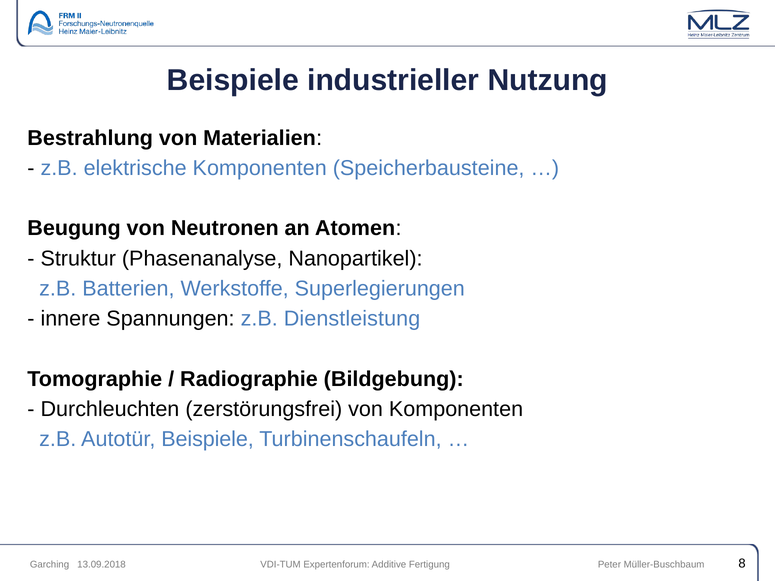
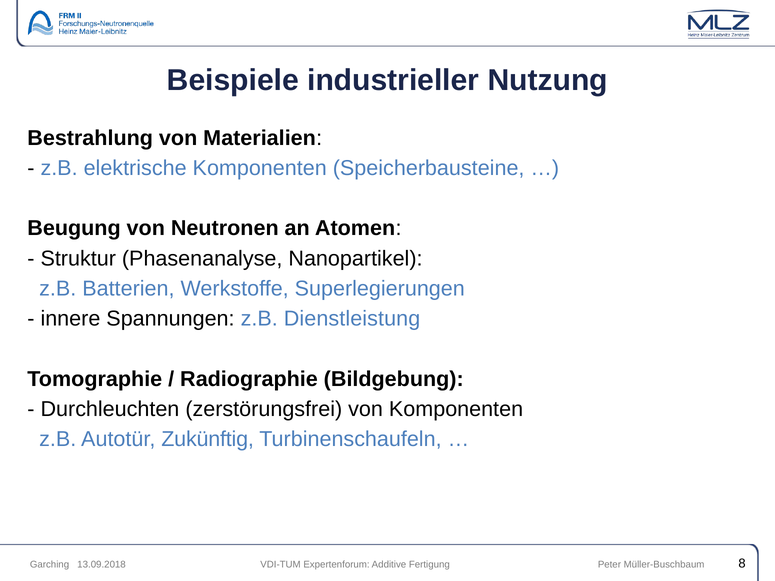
Autotür Beispiele: Beispiele -> Zukünftig (208, 439)
